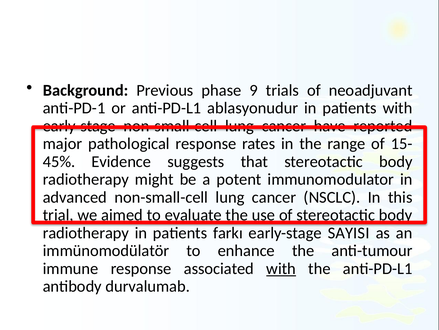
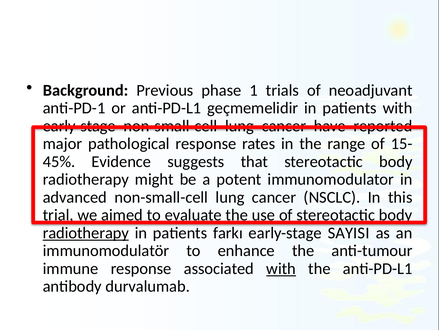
9: 9 -> 1 (254, 90)
ablasyonudur: ablasyonudur -> geçmemelidir (253, 108)
radiotherapy underline: none -> present (86, 232)
immünomodülatör: immünomodülatör -> immunomodulatör (106, 250)
